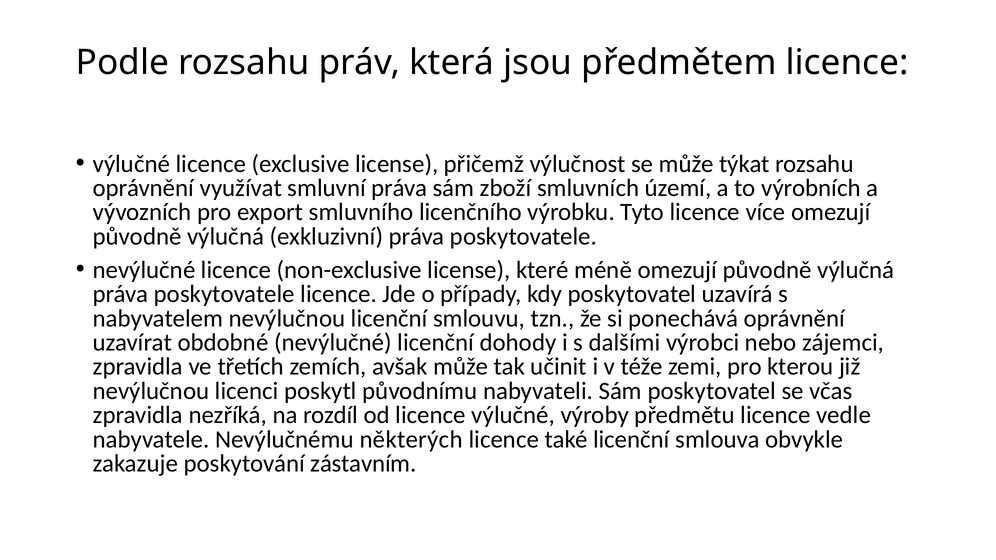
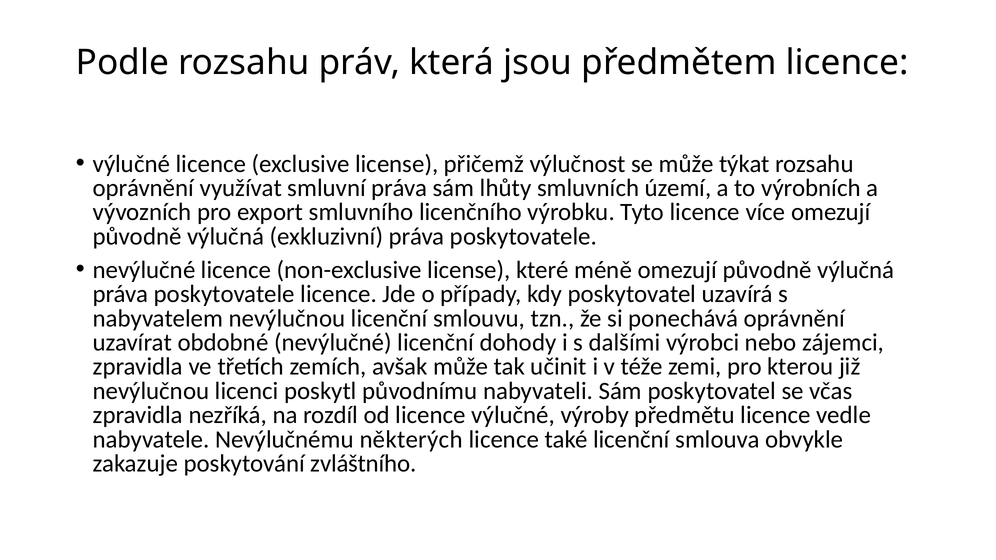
zboží: zboží -> lhůty (506, 188)
zástavním: zástavním -> zvláštního (363, 464)
